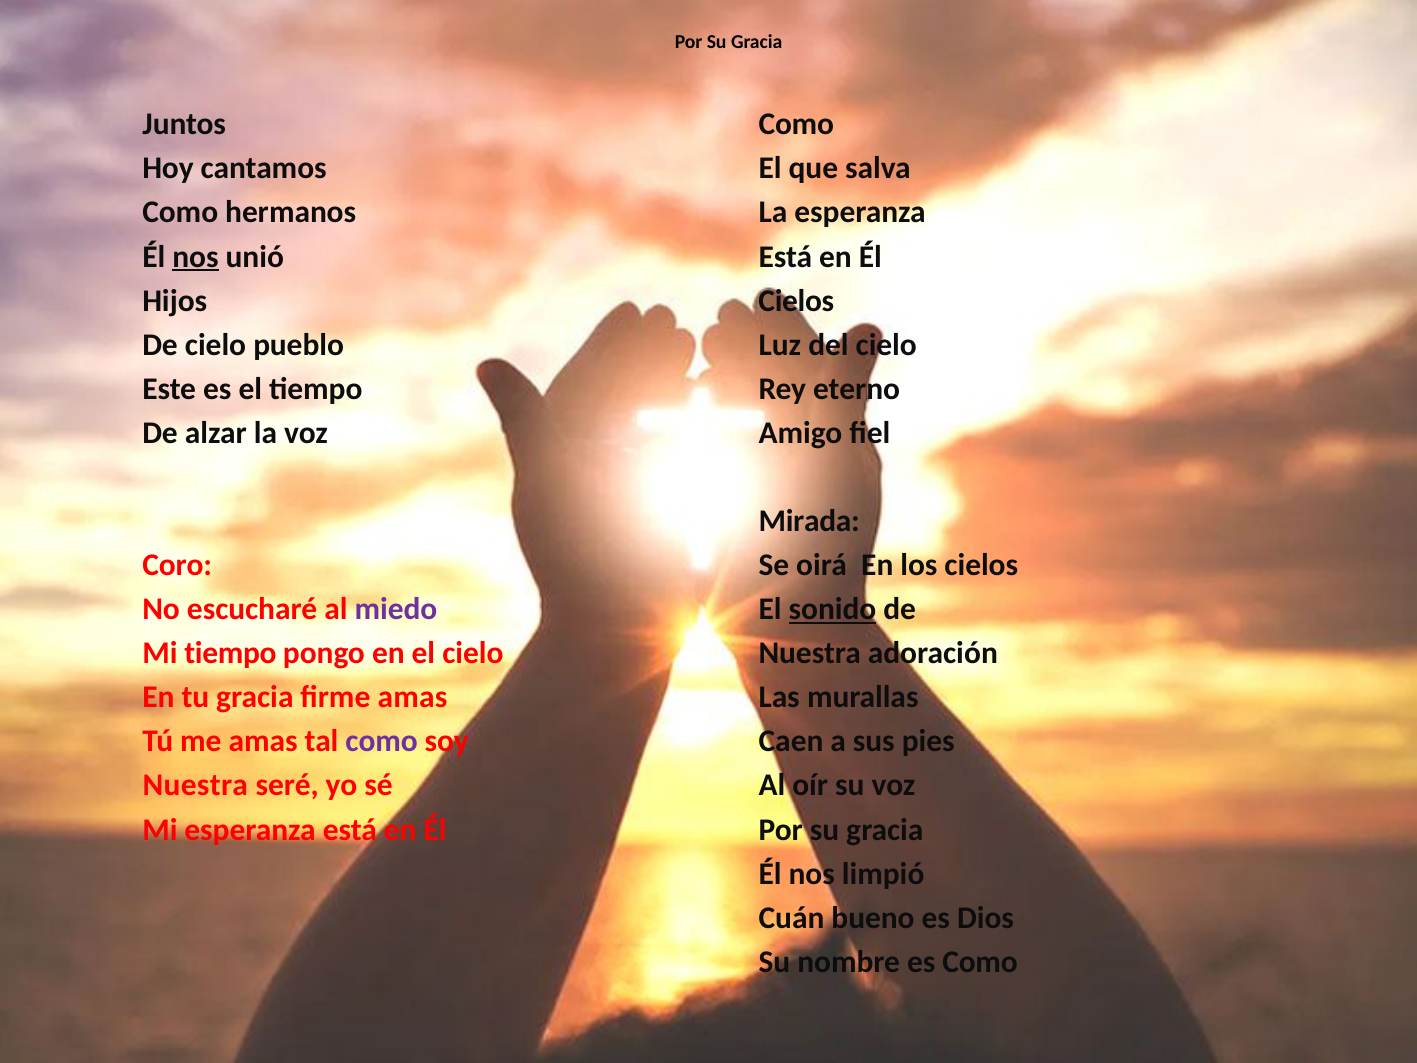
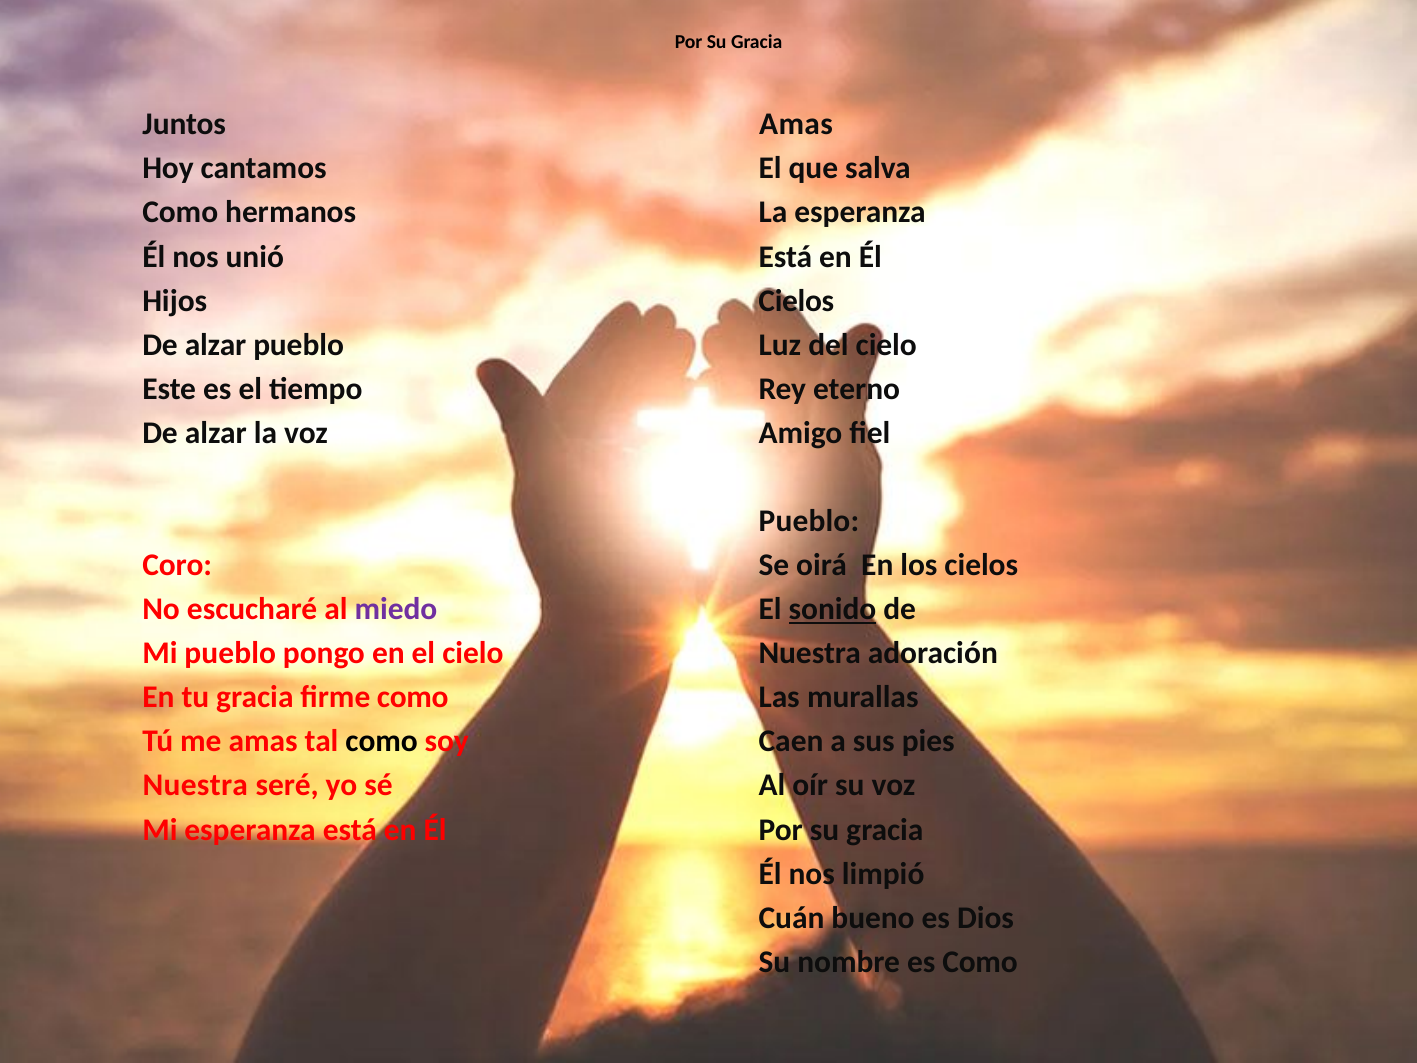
Como: Como -> Amas (796, 124)
nos underline: present -> none (195, 257)
cielo: cielo -> alzar (216, 345)
Mirada: Mirada -> Pueblo (809, 521)
Mi tiempo: tiempo -> pueblo (230, 653)
firme amas: amas -> como (413, 697)
como colour: purple -> black (382, 741)
